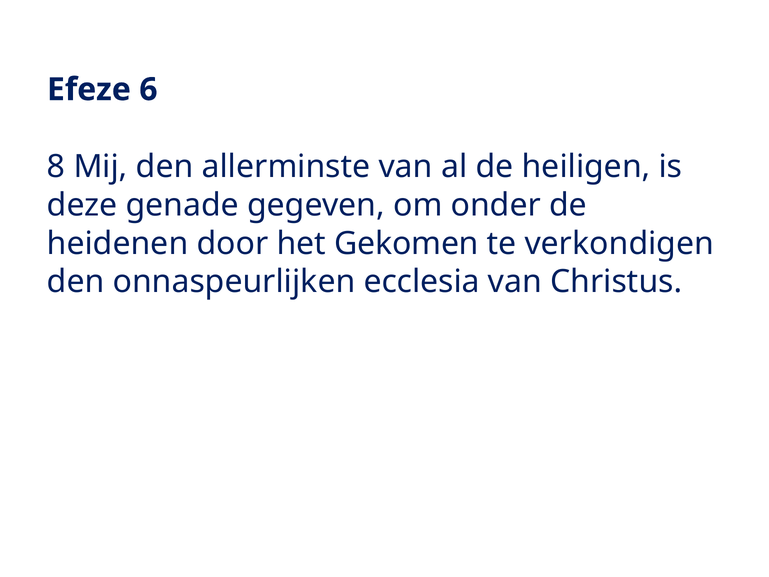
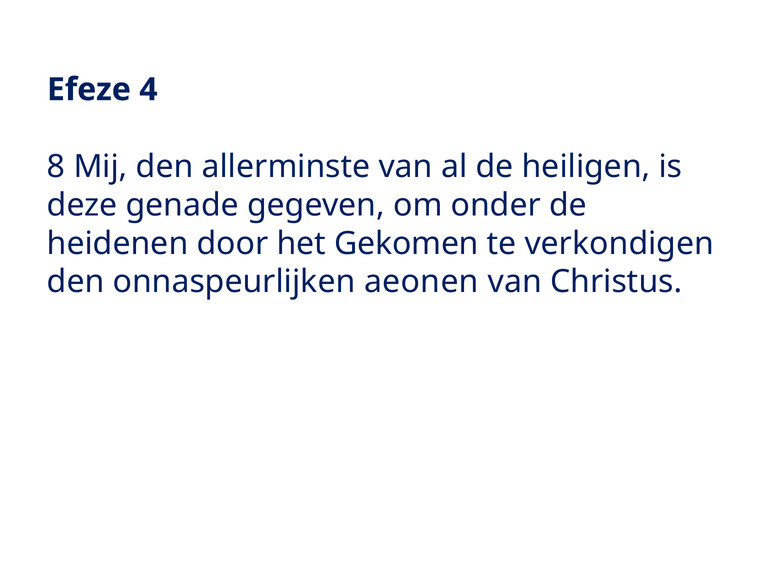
6: 6 -> 4 (148, 90)
ecclesia: ecclesia -> aeonen (421, 282)
